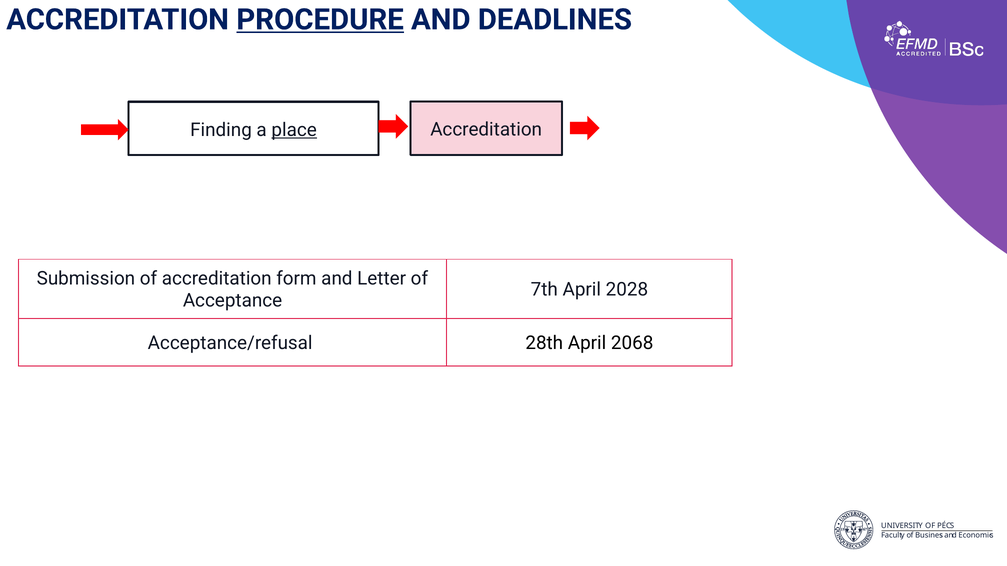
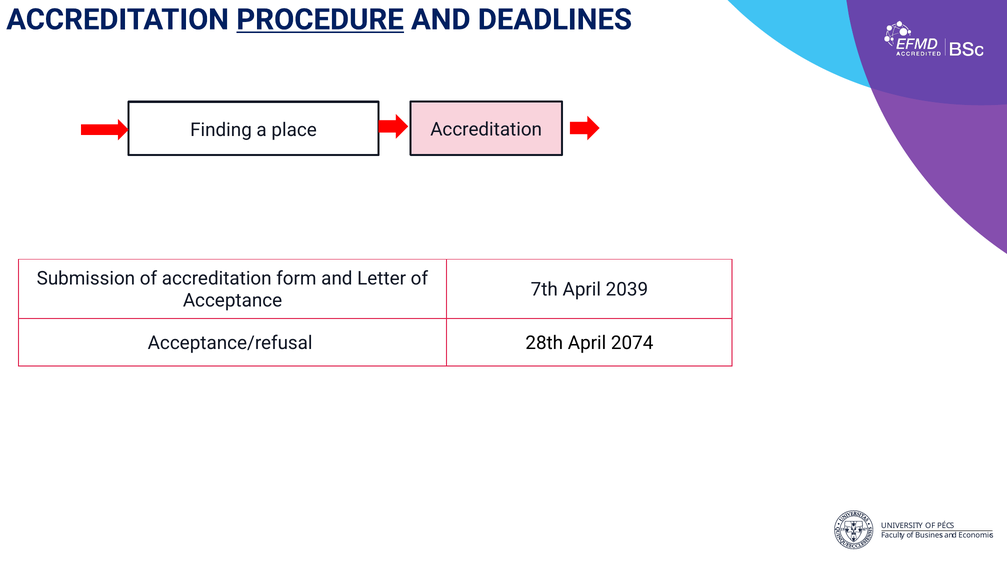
place underline: present -> none (294, 130)
2028: 2028 -> 2039 (627, 290)
2068: 2068 -> 2074 (632, 343)
